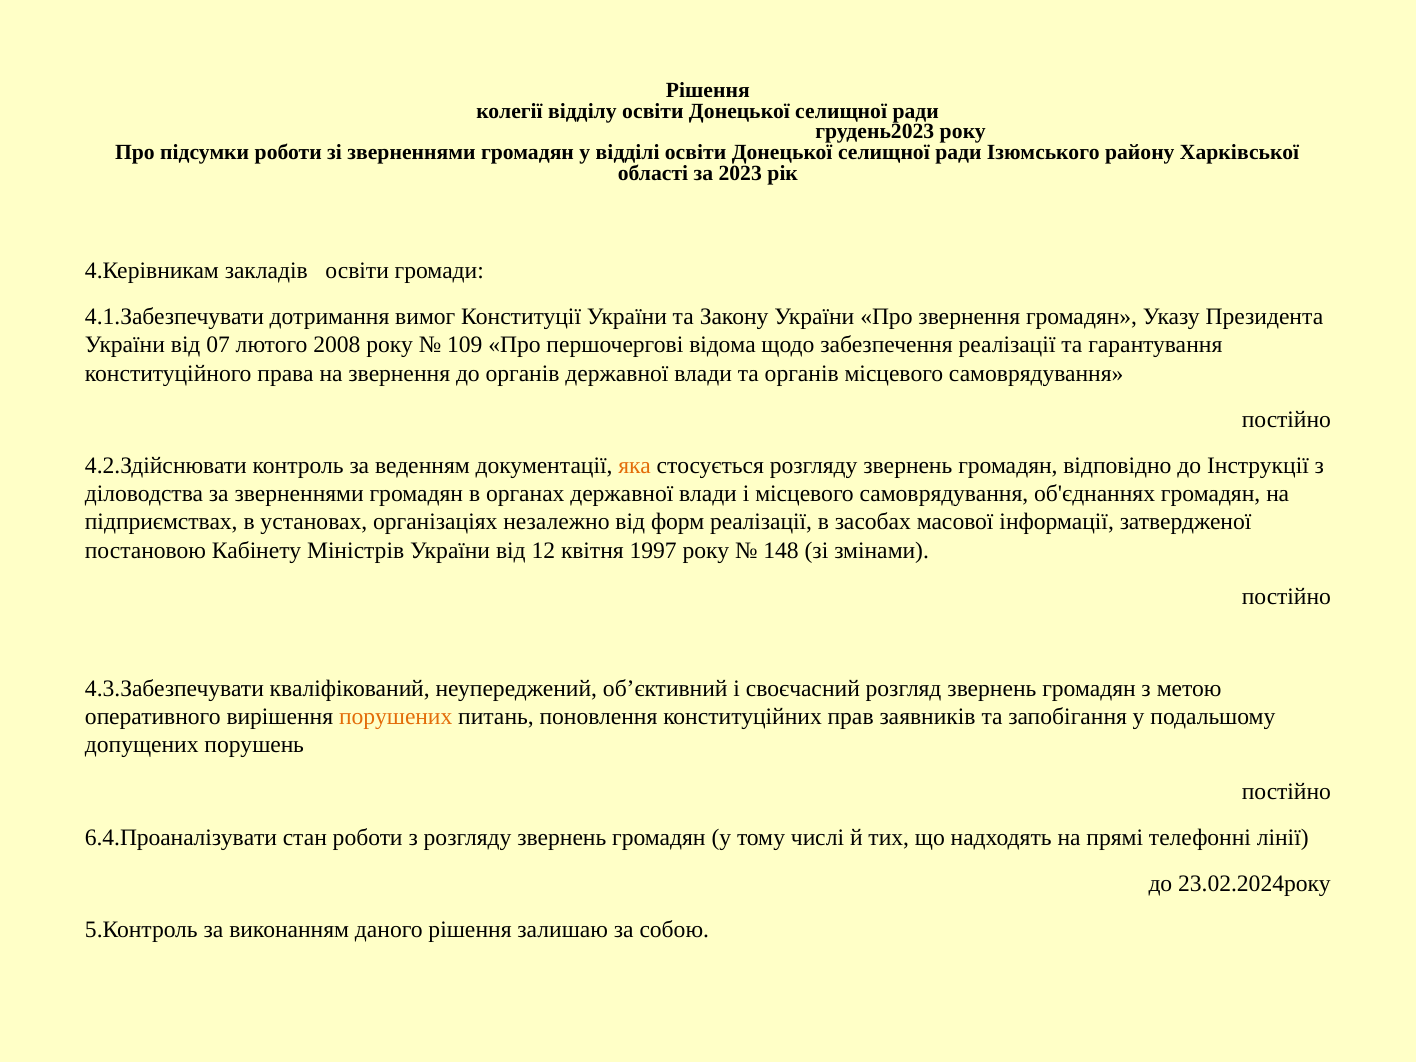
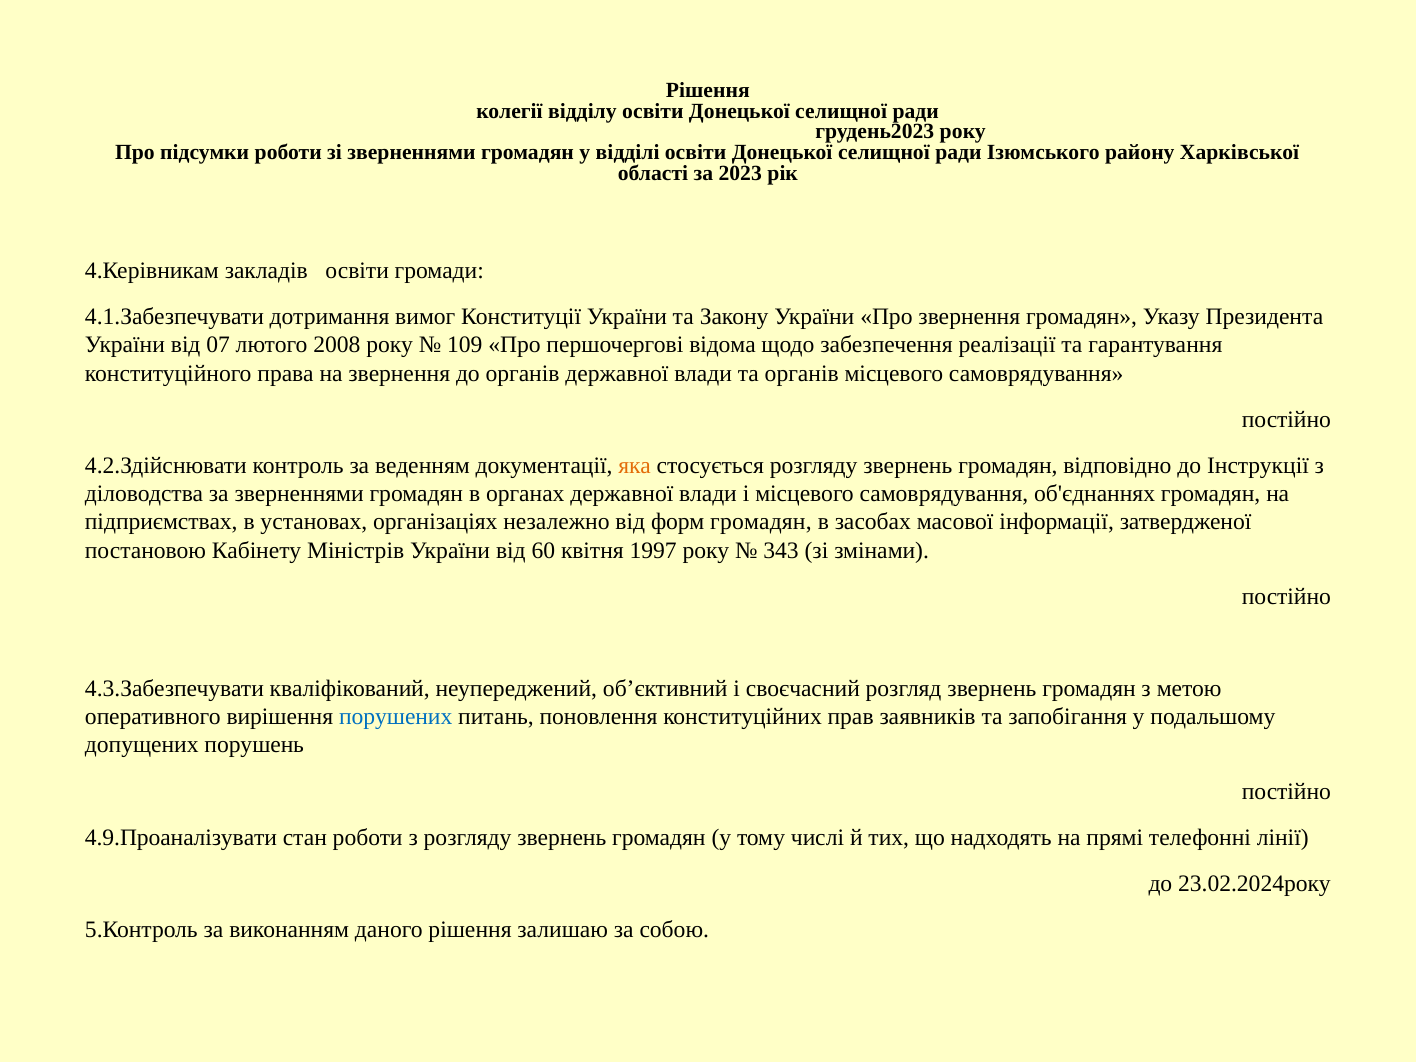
форм реалізації: реалізації -> громадян (761, 522)
12: 12 -> 60 (543, 550)
148: 148 -> 343 (781, 550)
порушених colour: orange -> blue (396, 717)
6.4.Проаналізувати: 6.4.Проаналізувати -> 4.9.Проаналізувати (181, 837)
